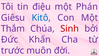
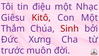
Phán: Phán -> Nhạc (87, 7)
Kitô colour: blue -> red (41, 18)
Khấn: Khấn -> Xưng (40, 39)
